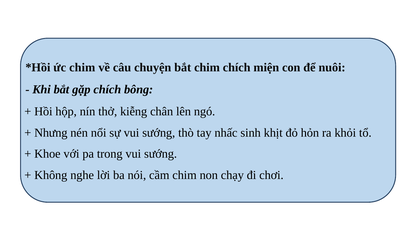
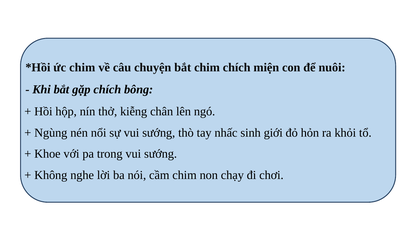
Nhưng: Nhưng -> Ngùng (51, 133)
khịt: khịt -> giới (273, 133)
